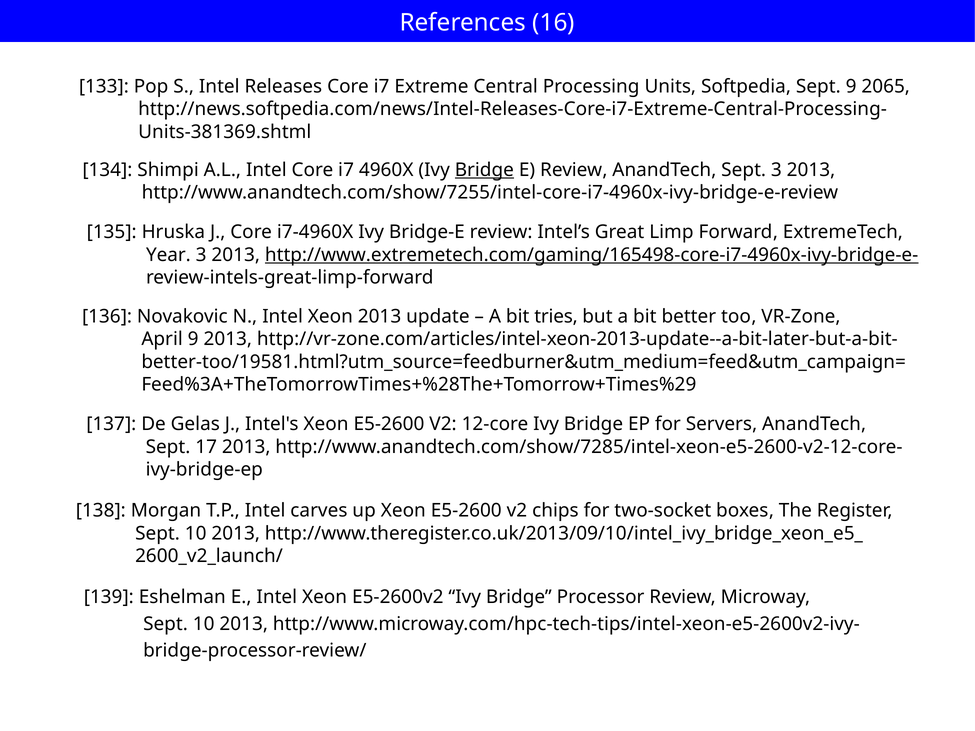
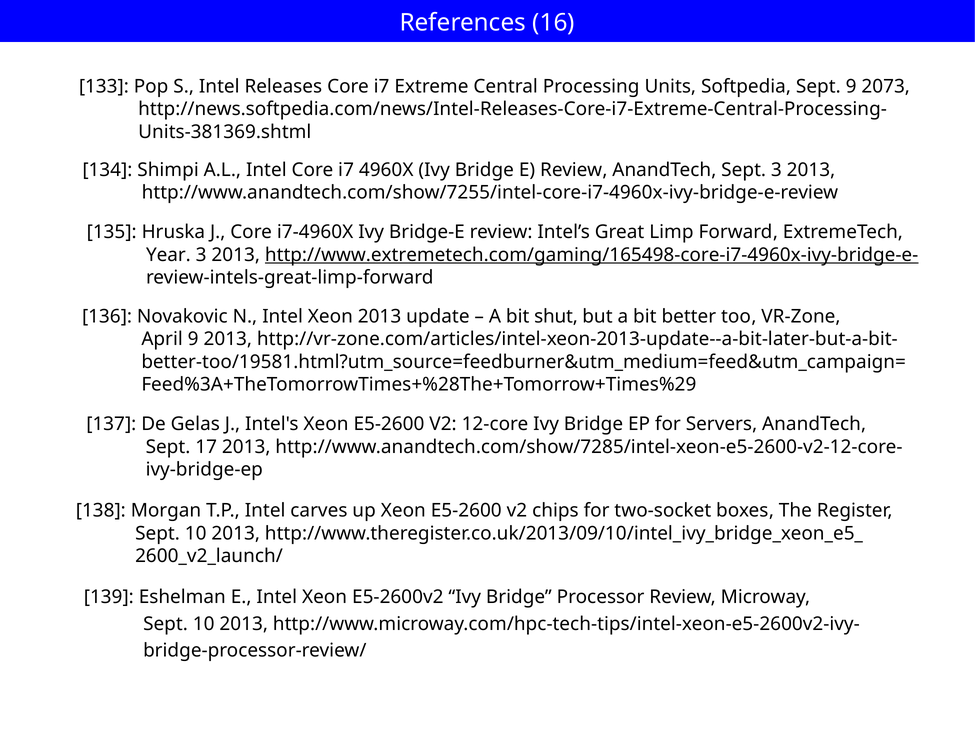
2065: 2065 -> 2073 (886, 86)
Bridge underline: present -> none (484, 170)
tries: tries -> shut (556, 316)
